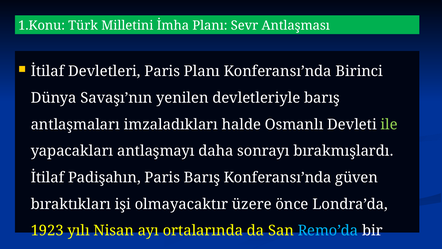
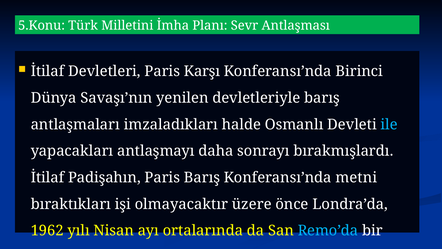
1.Konu: 1.Konu -> 5.Konu (42, 26)
Paris Planı: Planı -> Karşı (202, 71)
ile colour: light green -> light blue (389, 124)
güven: güven -> metni (356, 177)
1923: 1923 -> 1962 (47, 230)
